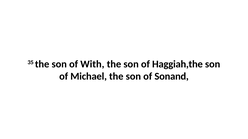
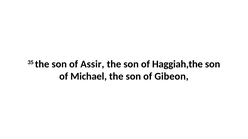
With: With -> Assir (92, 64)
Sonand: Sonand -> Gibeon (171, 77)
